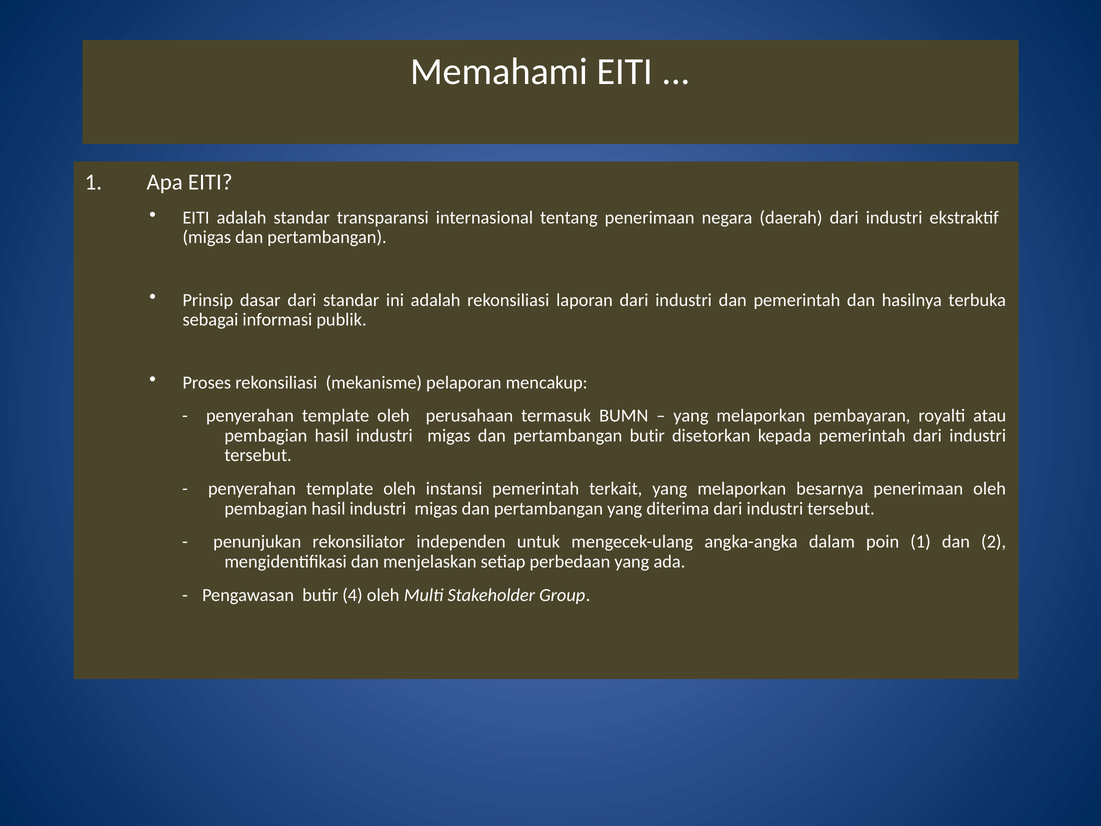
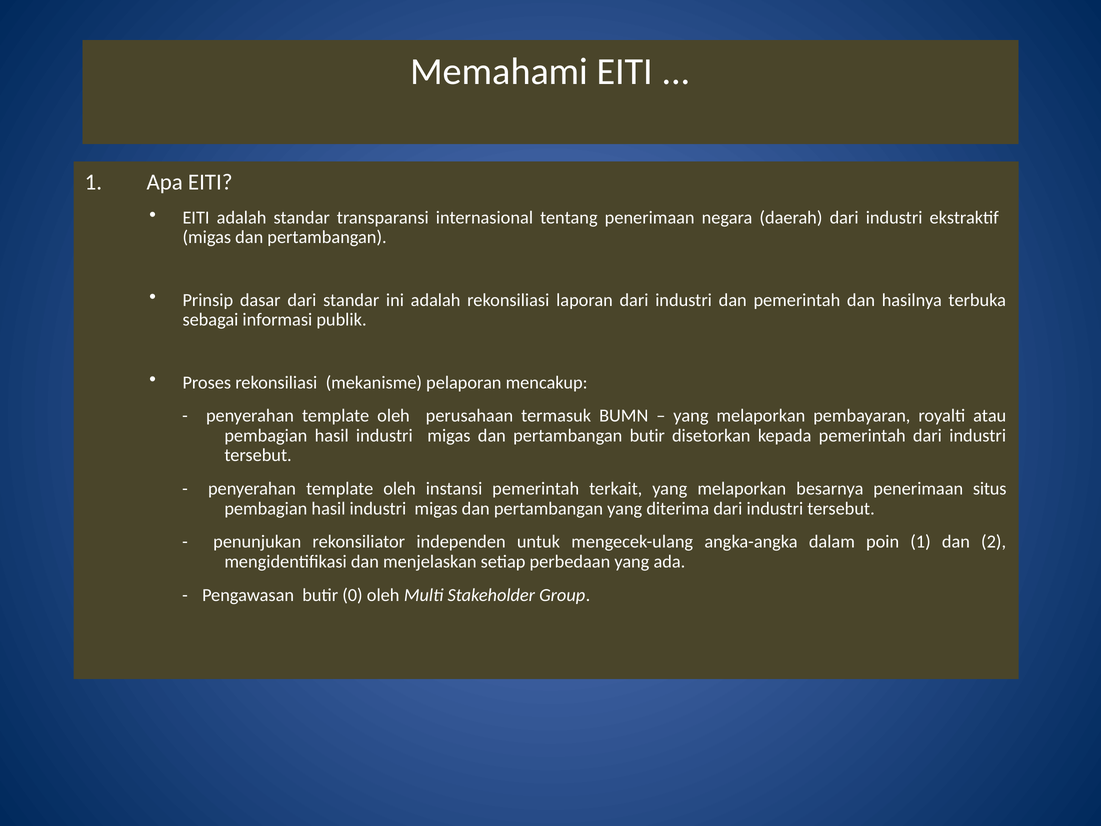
penerimaan oleh: oleh -> situs (990, 489)
4: 4 -> 0 (352, 595)
